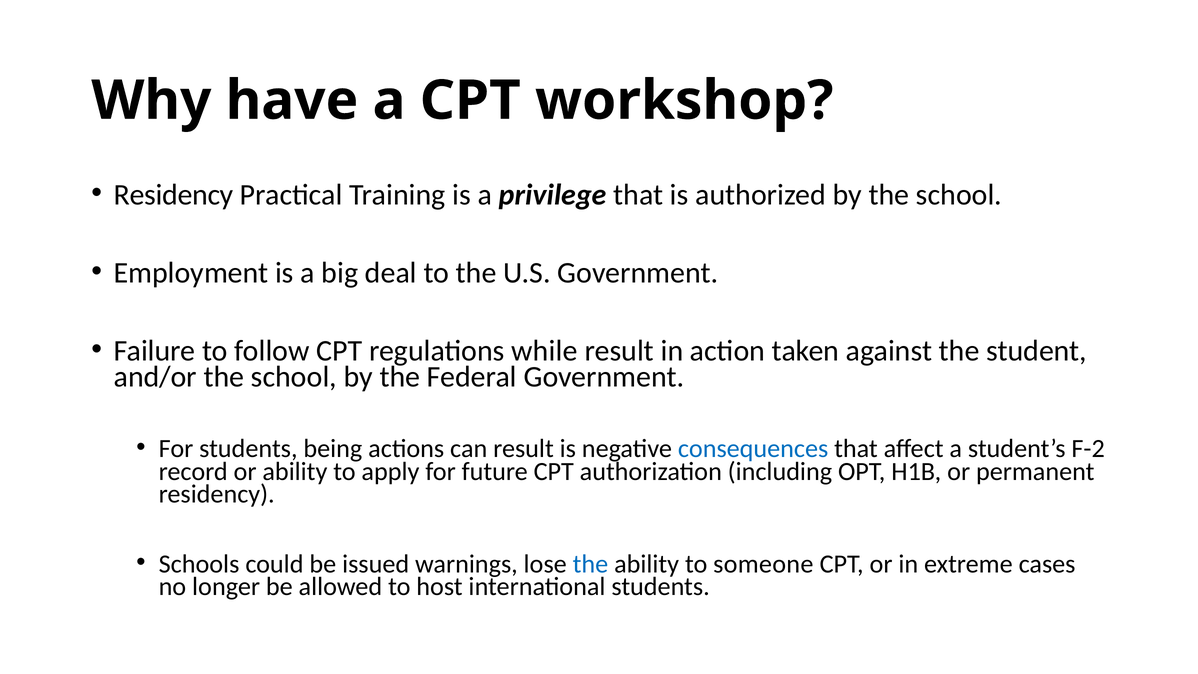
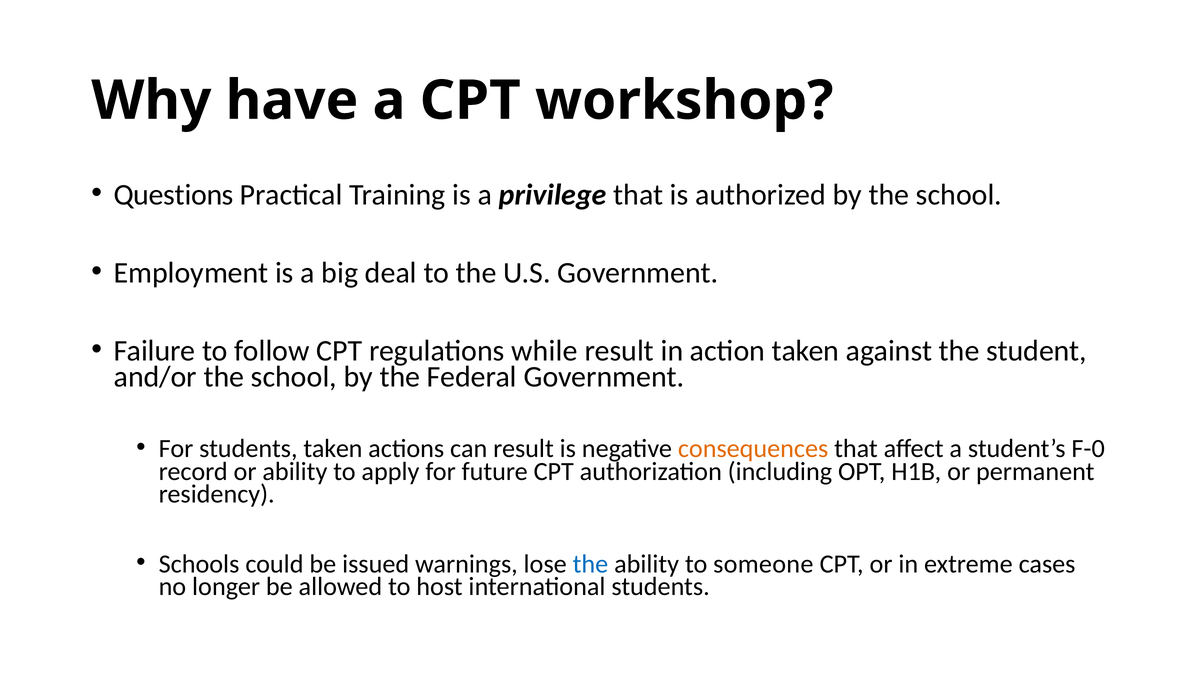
Residency: Residency -> Questions (174, 195)
students being: being -> taken (333, 449)
consequences colour: blue -> orange (753, 449)
F-2: F-2 -> F-0 (1088, 449)
